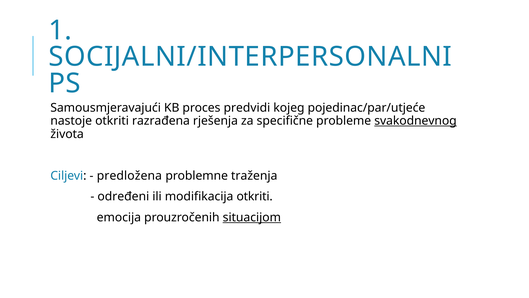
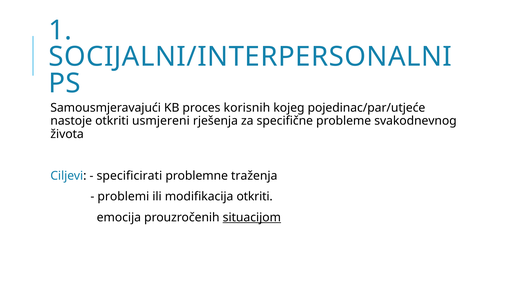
predvidi: predvidi -> korisnih (247, 108)
razrađena: razrađena -> usmjereni (161, 121)
svakodnevnog underline: present -> none (415, 121)
predložena: predložena -> specificirati (129, 175)
određeni: određeni -> problemi (123, 196)
